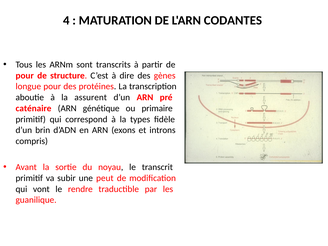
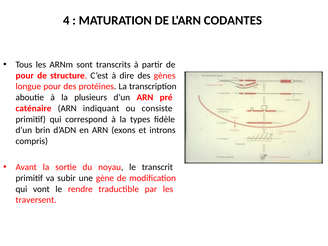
assurent: assurent -> plusieurs (91, 97)
génétique: génétique -> indiquant (101, 108)
primaire: primaire -> consiste (157, 108)
peut: peut -> gène (105, 178)
guanilique: guanilique -> traversent (36, 200)
